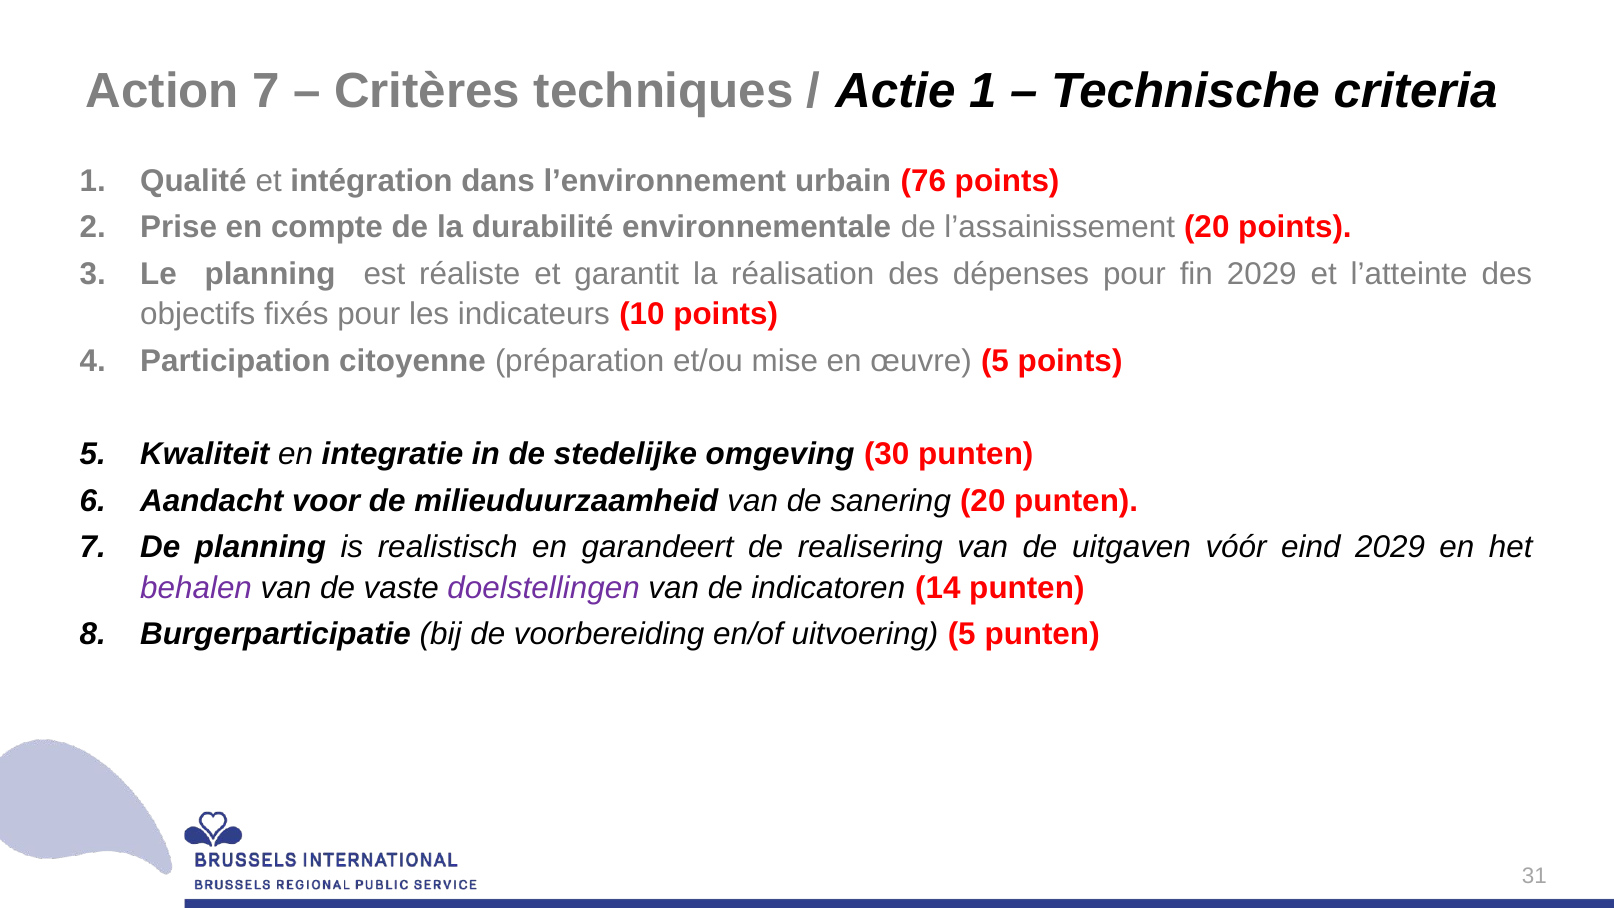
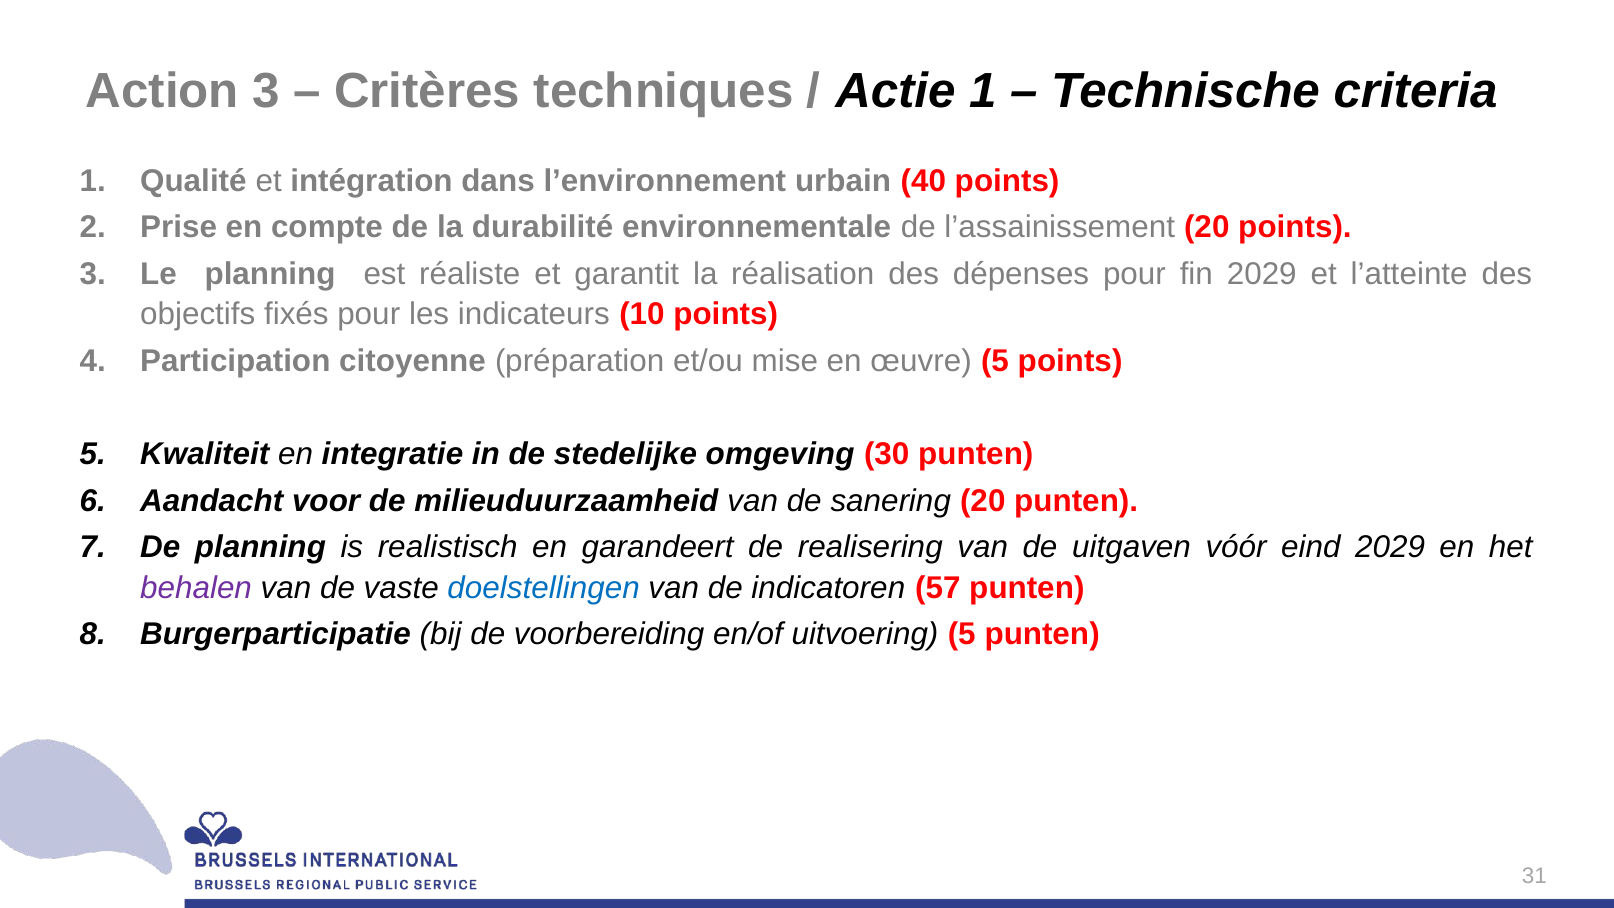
Action 7: 7 -> 3 (266, 91)
76: 76 -> 40 (923, 181)
doelstellingen colour: purple -> blue (544, 588)
14: 14 -> 57 (938, 588)
